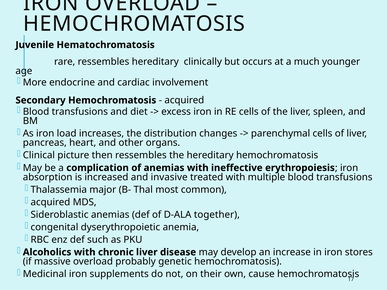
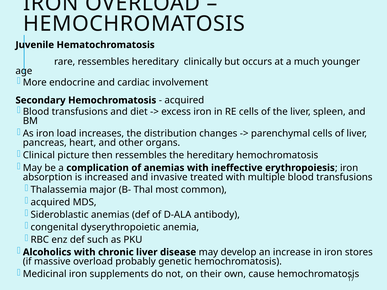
together: together -> antibody (217, 215)
